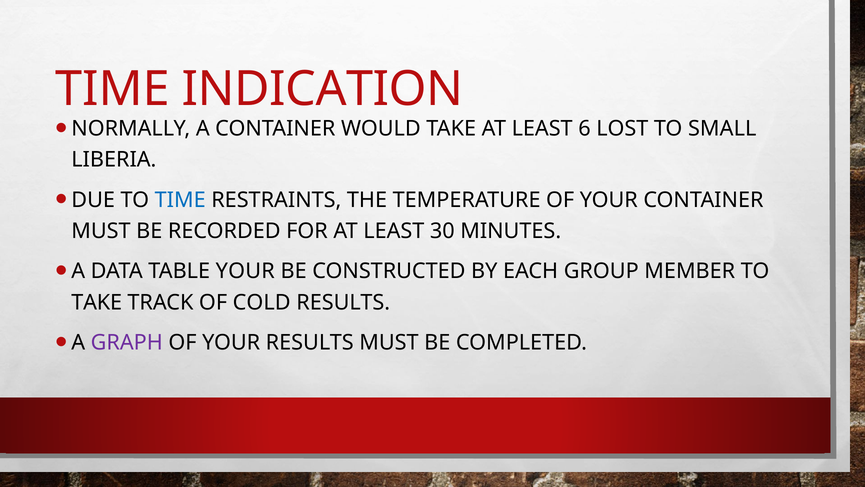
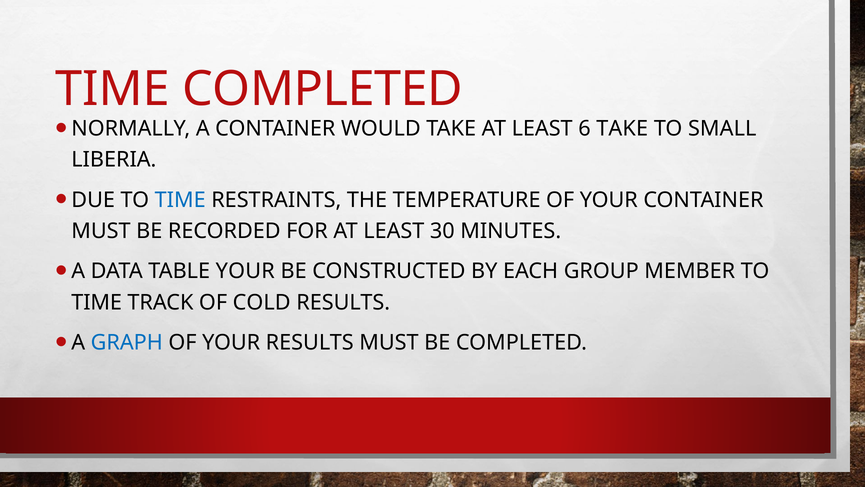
INDICATION: INDICATION -> COMPLETED (323, 89)
6 LOST: LOST -> TAKE (622, 128)
TAKE: TAKE -> TIME (97, 302)
GRAPH colour: purple -> blue (127, 342)
